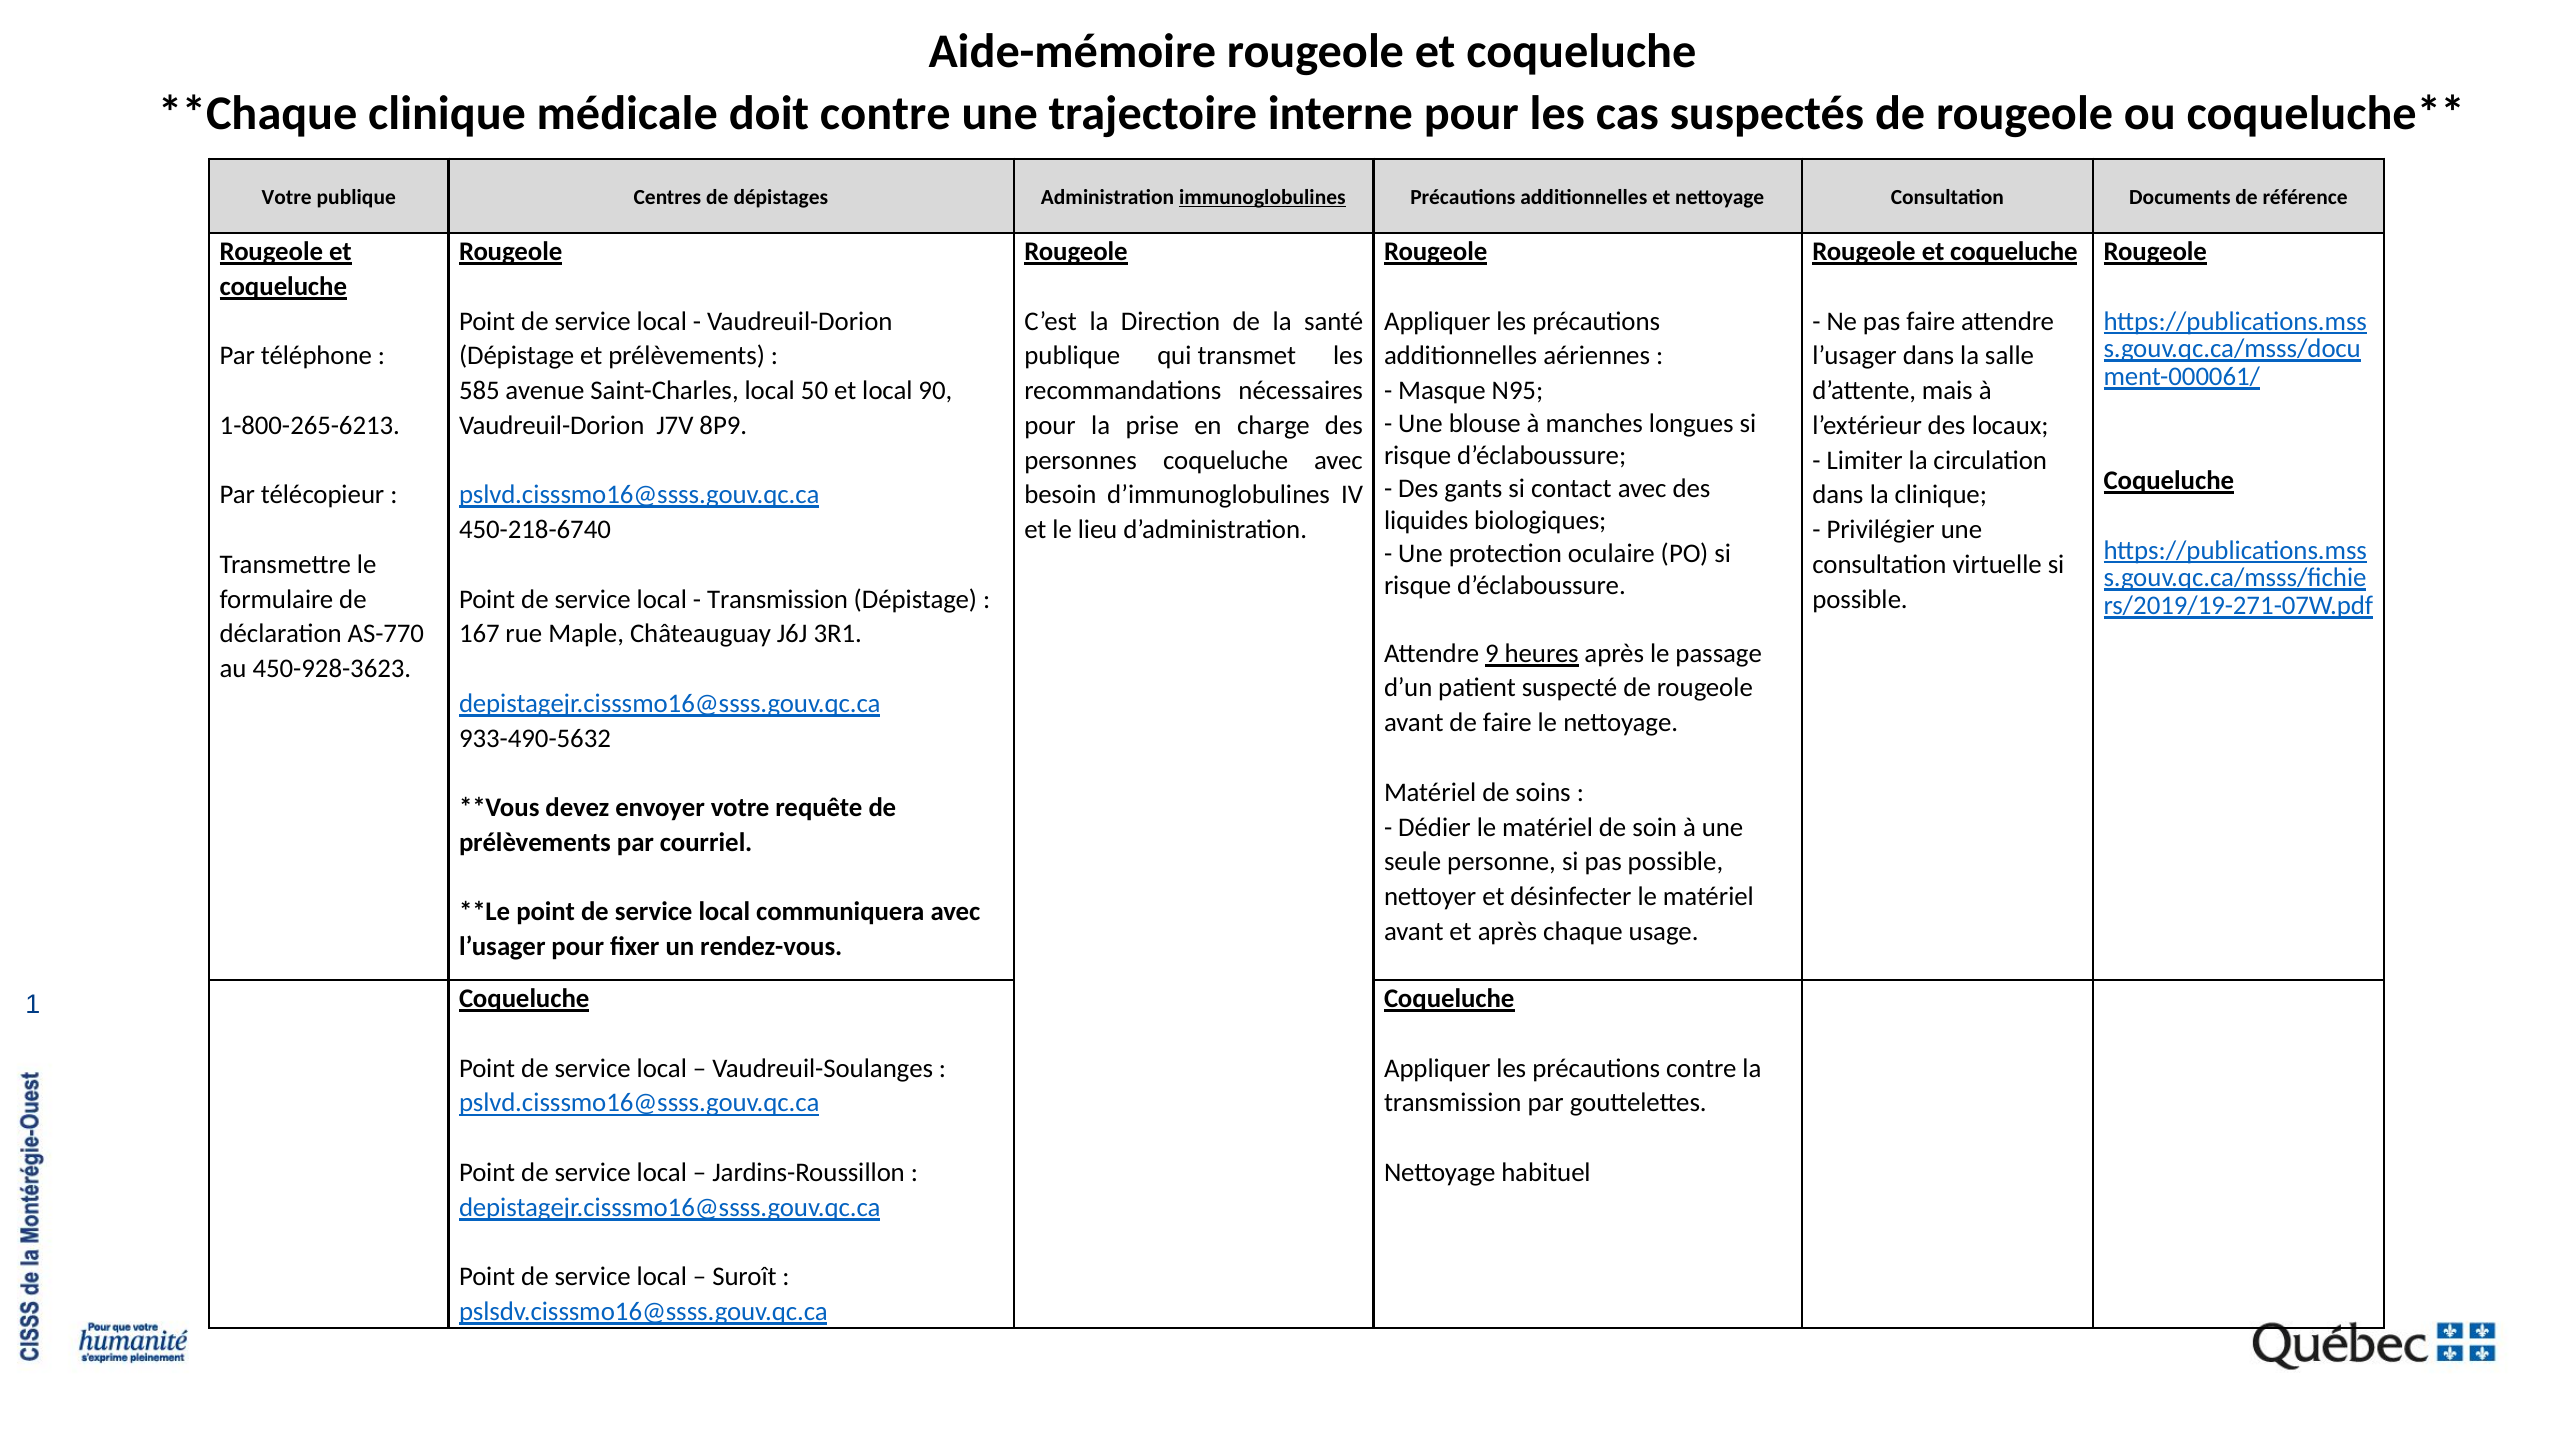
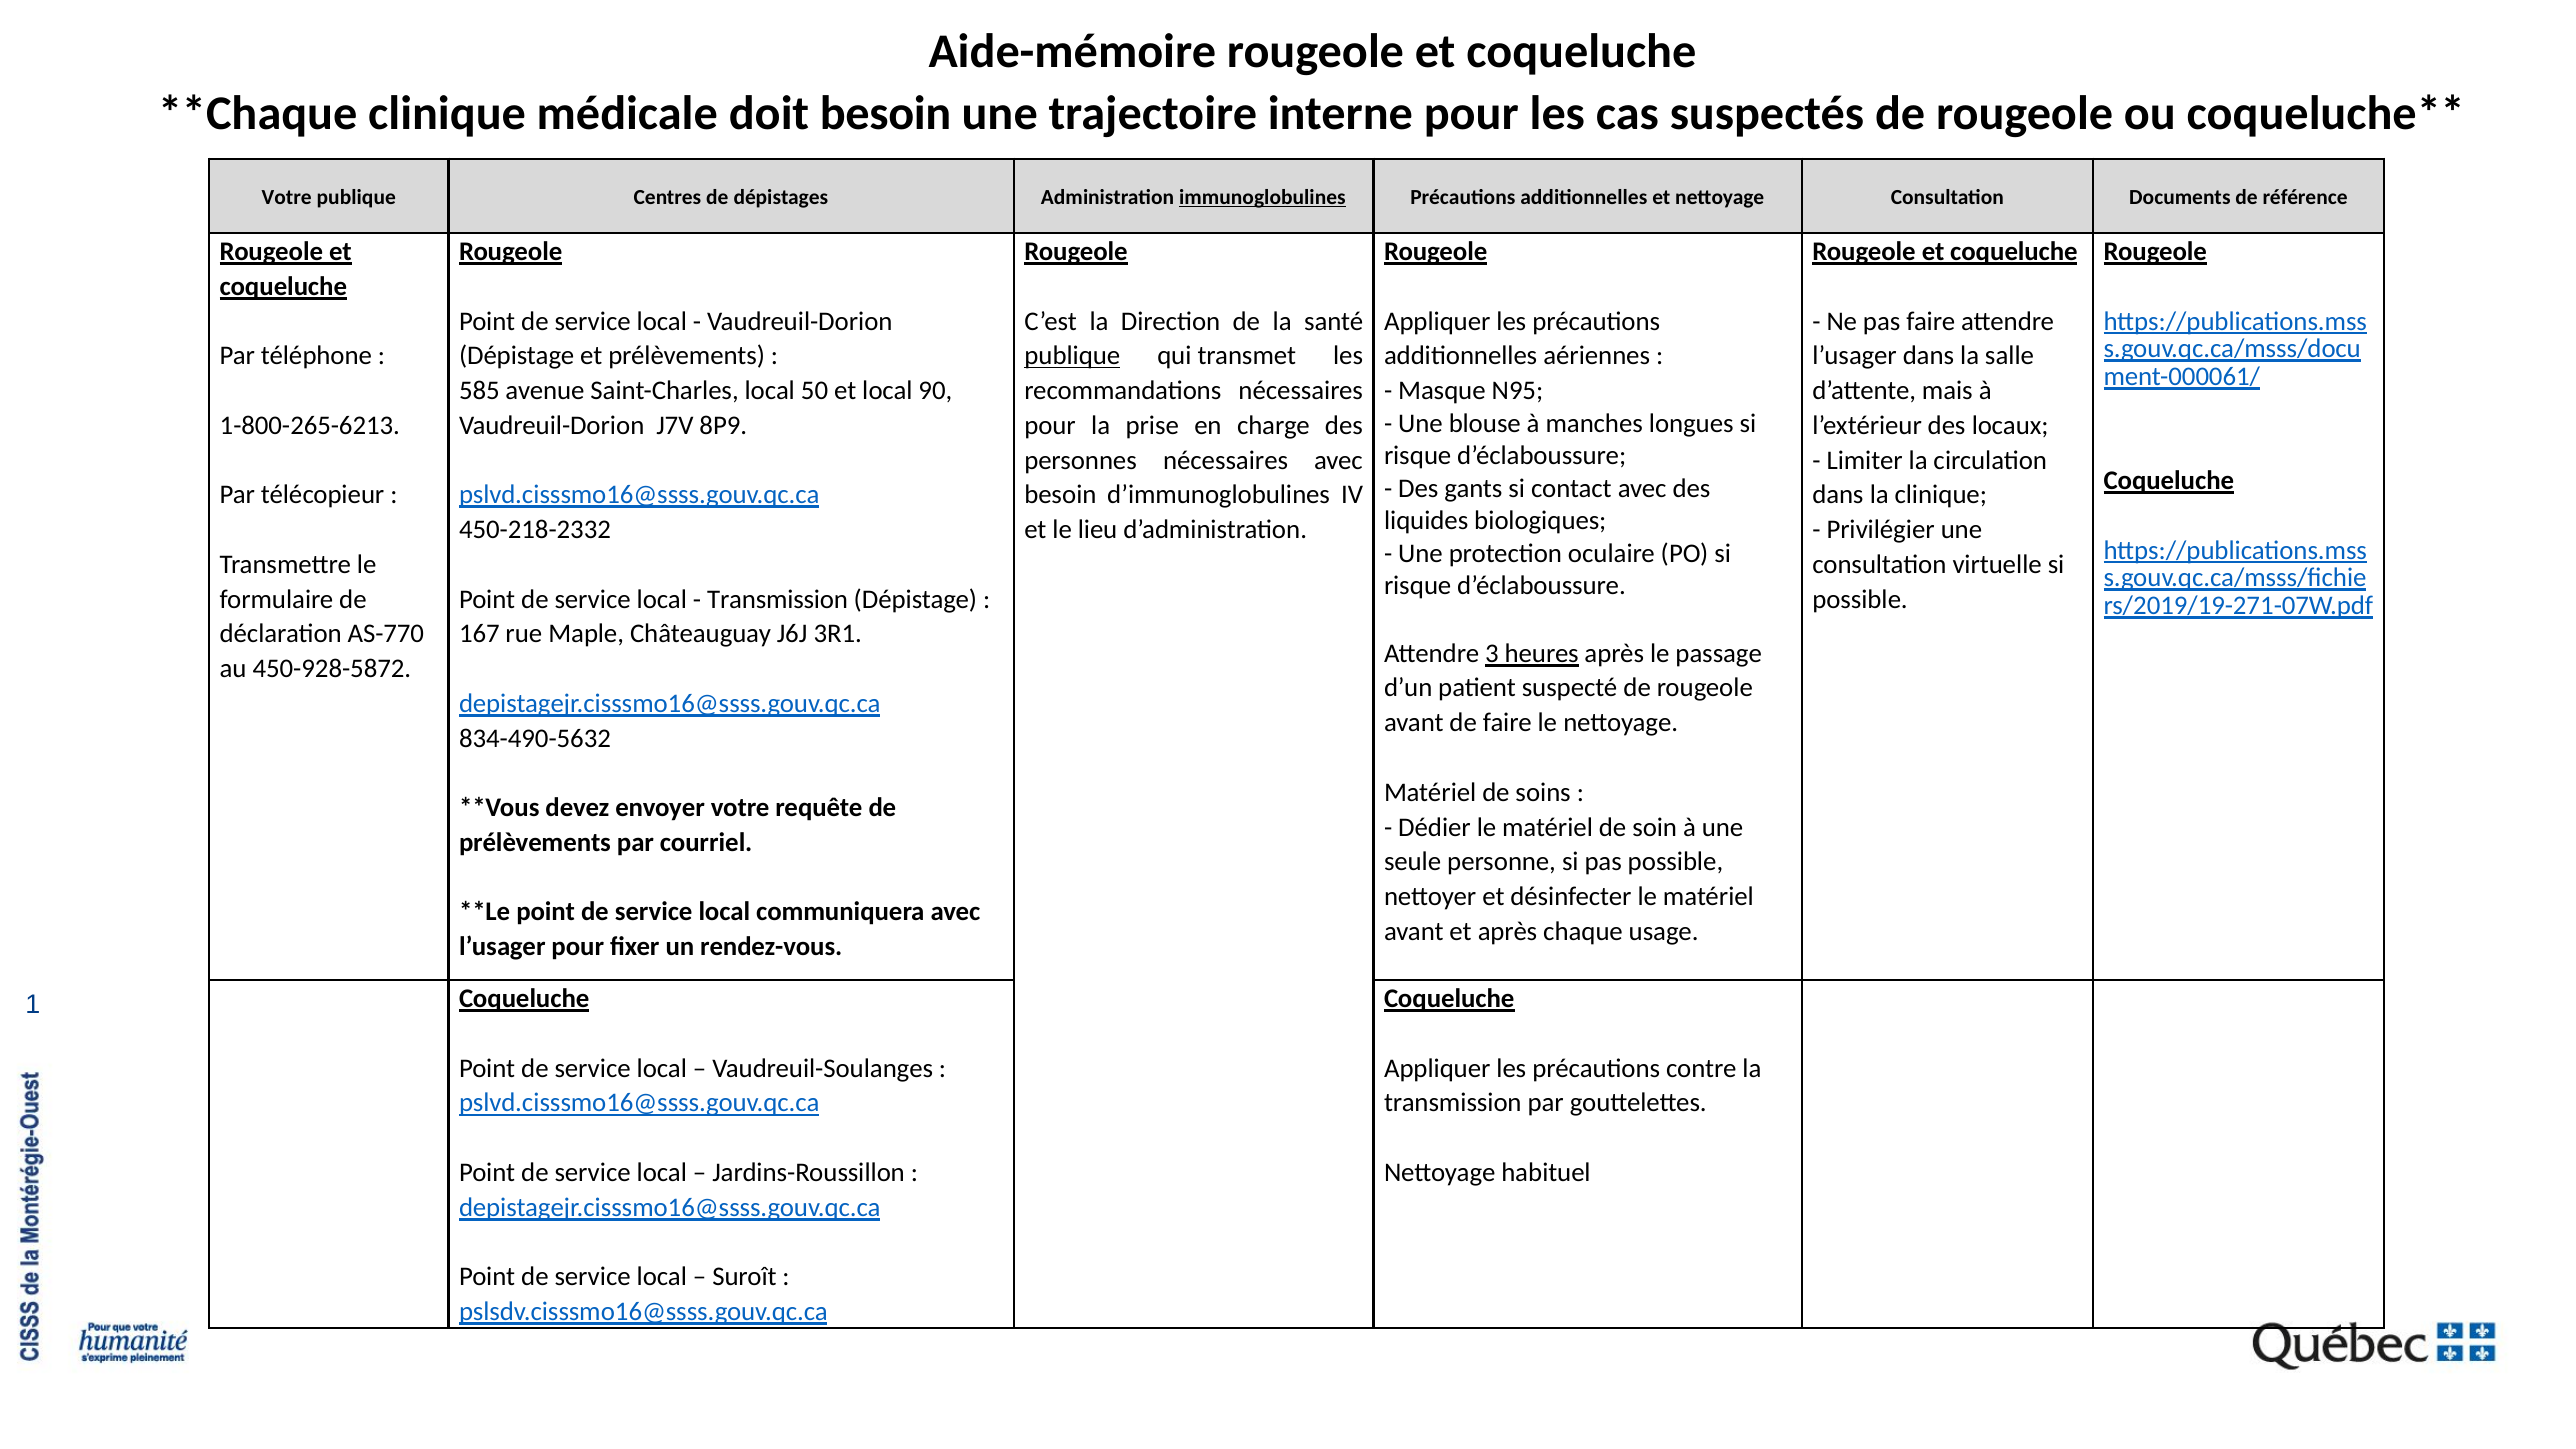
doit contre: contre -> besoin (886, 114)
publique underline: none -> present (1072, 356)
personnes coqueluche: coqueluche -> nécessaires (1226, 460)
450-218-6740: 450-218-6740 -> 450-218-2332 (535, 530)
9: 9 -> 3 (1492, 653)
450-928-3623: 450-928-3623 -> 450-928-5872 (332, 669)
933-490-5632: 933-490-5632 -> 834-490-5632 (535, 738)
